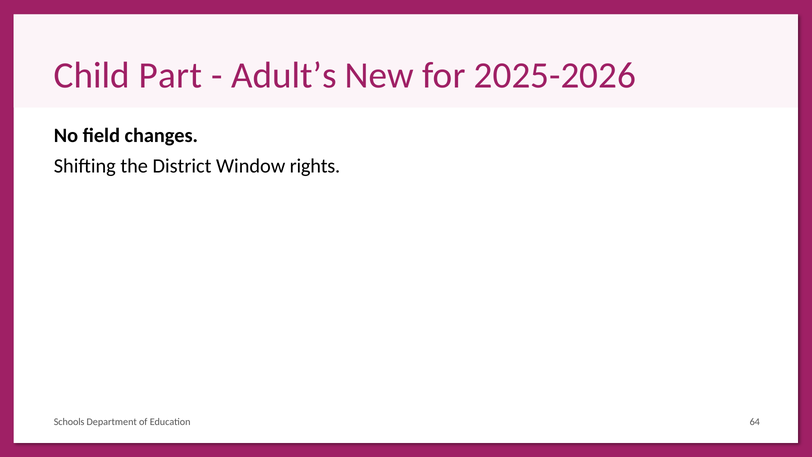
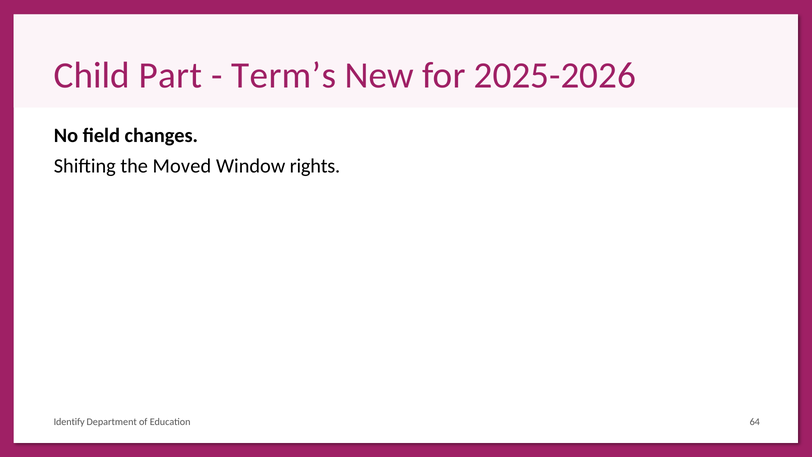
Adult’s: Adult’s -> Term’s (284, 75)
District: District -> Moved (182, 166)
Schools: Schools -> Identify (69, 422)
